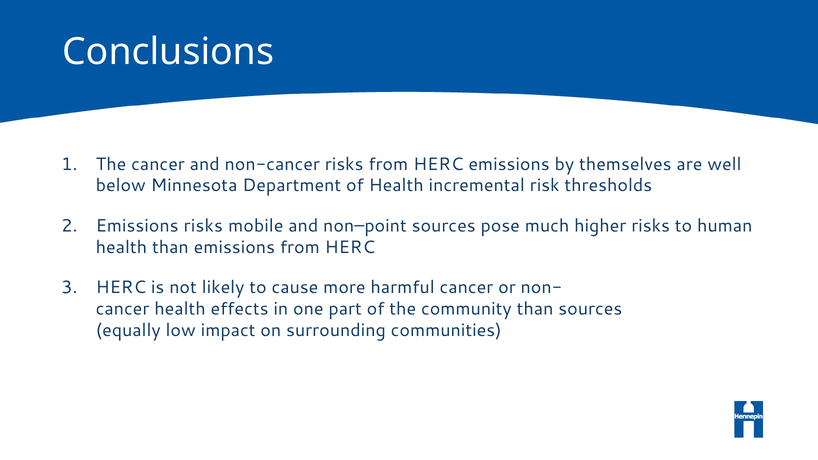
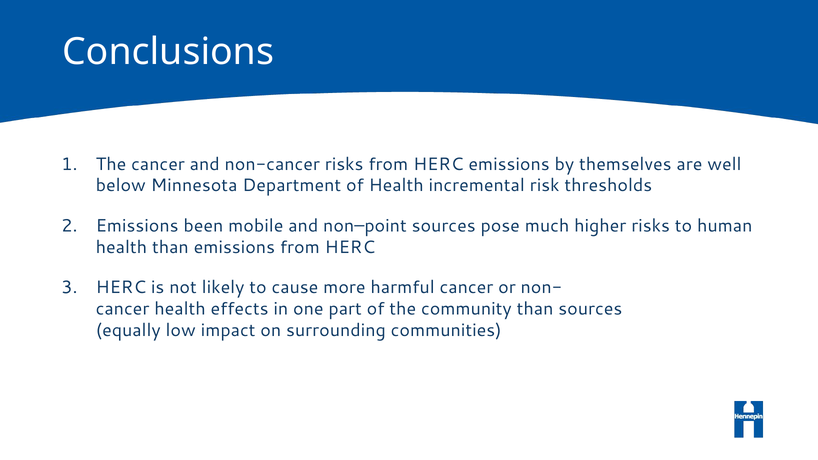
Emissions risks: risks -> been (203, 226)
